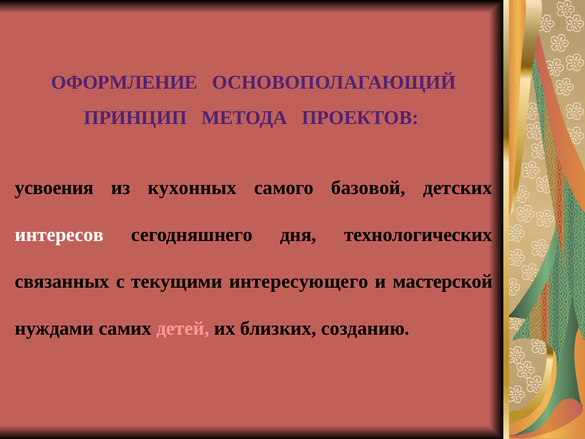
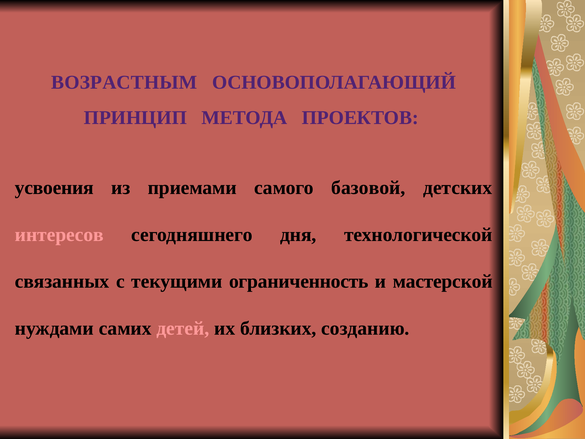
ОФОРМЛЕНИЕ: ОФОРМЛЕНИЕ -> ВОЗРАСТНЫМ (124, 82)
кухонных: кухонных -> приемами (192, 188)
интересов colour: white -> pink (59, 235)
технологических: технологических -> технологической (418, 235)
интересующего: интересующего -> ограниченность (299, 281)
